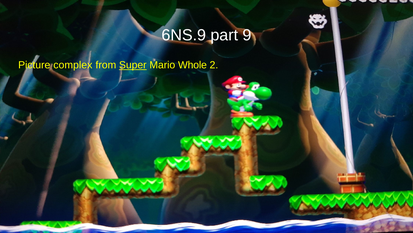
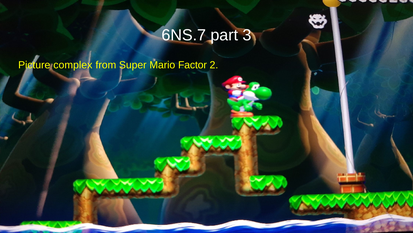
6NS.9: 6NS.9 -> 6NS.7 (184, 35)
9: 9 -> 3 (247, 35)
Super underline: present -> none (133, 65)
Whole: Whole -> Factor (192, 65)
